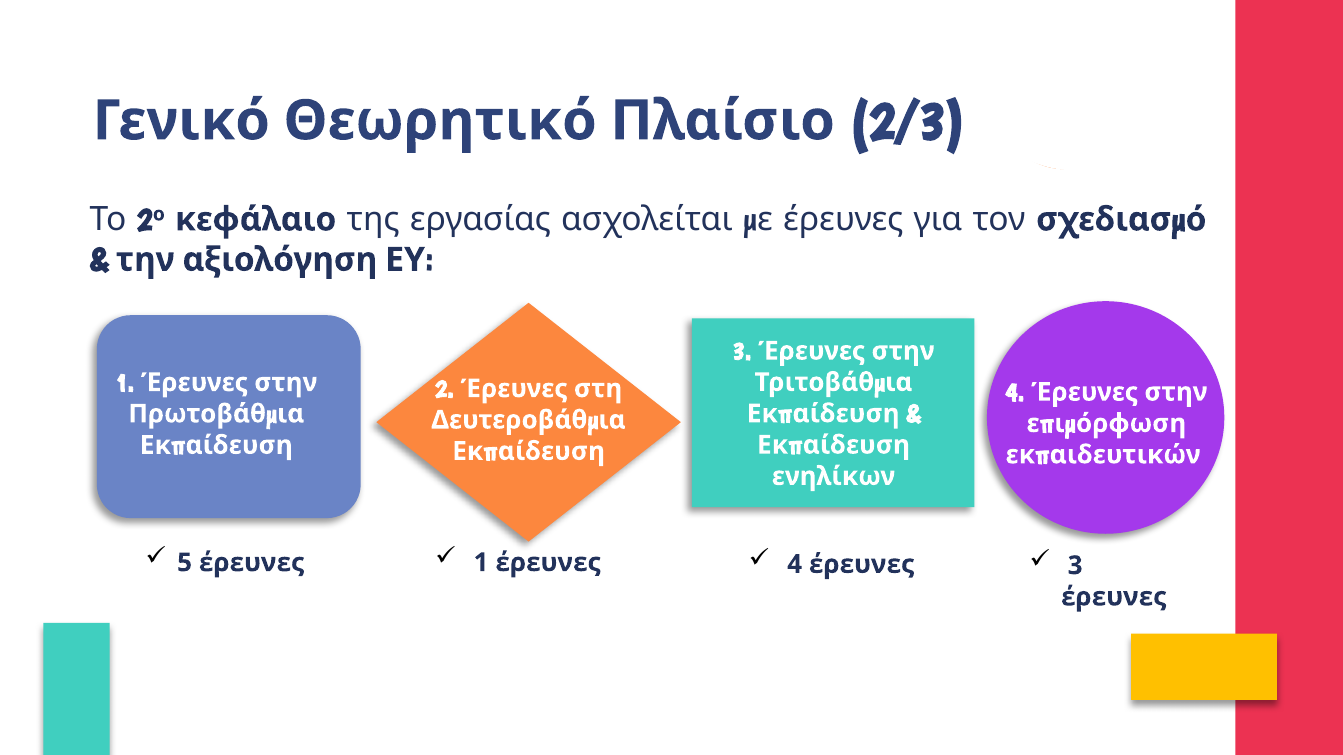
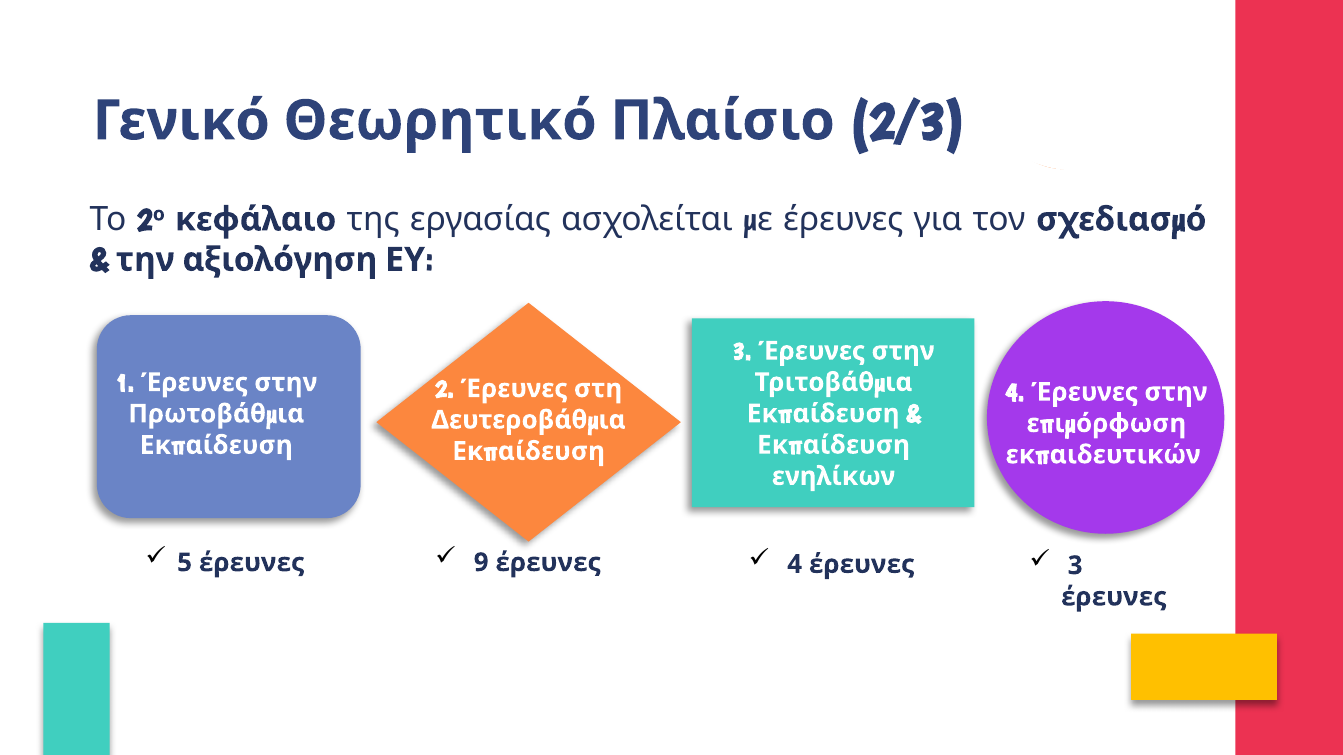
1: 1 -> 9 (481, 563)
